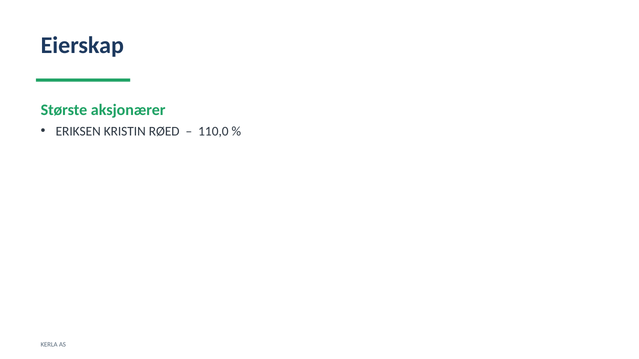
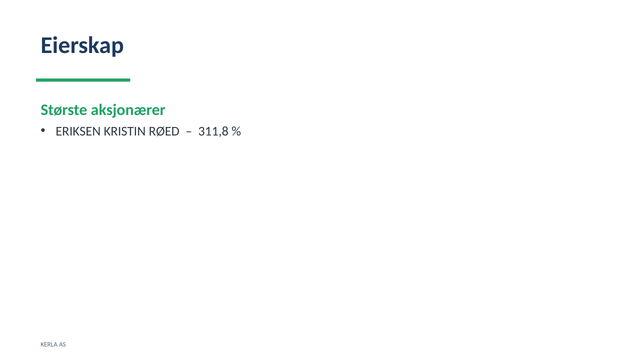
110,0: 110,0 -> 311,8 (213, 131)
